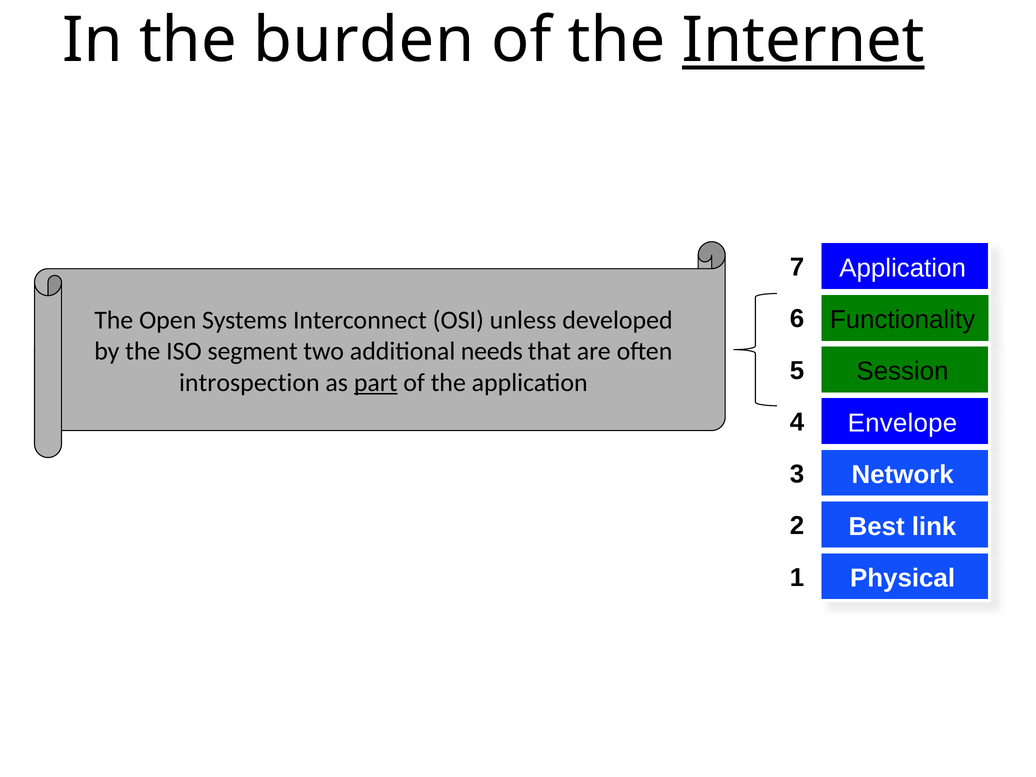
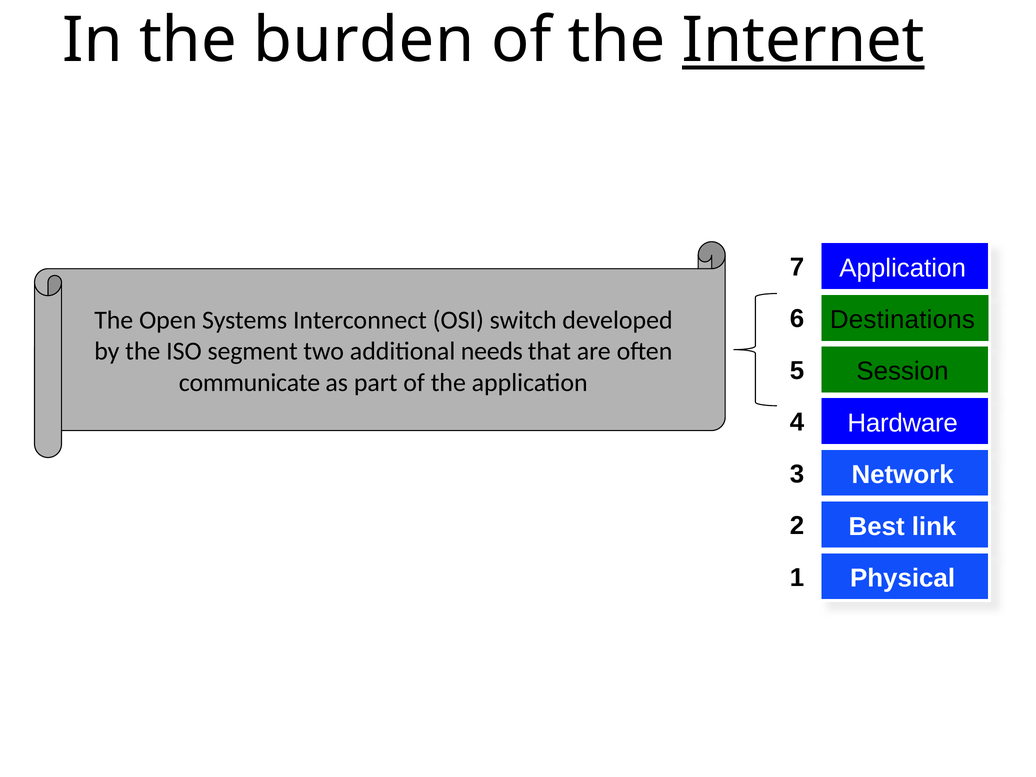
Functionality: Functionality -> Destinations (902, 320)
unless: unless -> switch (523, 320)
introspection: introspection -> communicate (250, 382)
part underline: present -> none (376, 382)
Envelope: Envelope -> Hardware (903, 423)
